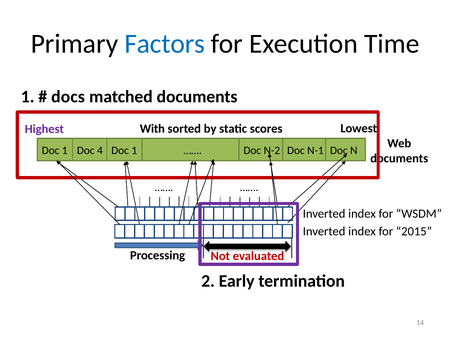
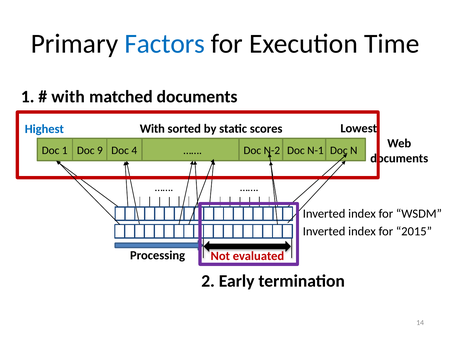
docs: docs -> with (68, 97)
Highest colour: purple -> blue (44, 129)
4: 4 -> 9 (100, 150)
1: 1 -> 4 (134, 150)
